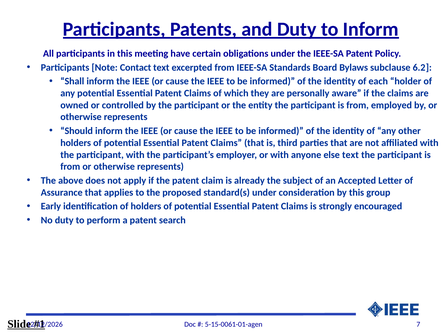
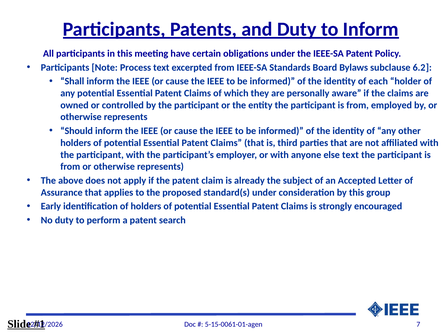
Contact: Contact -> Process (136, 67)
